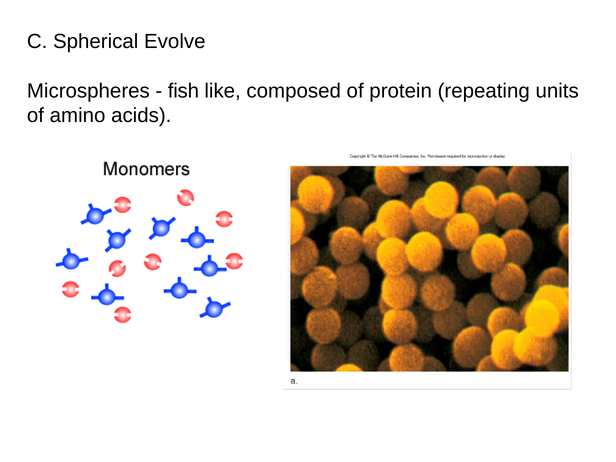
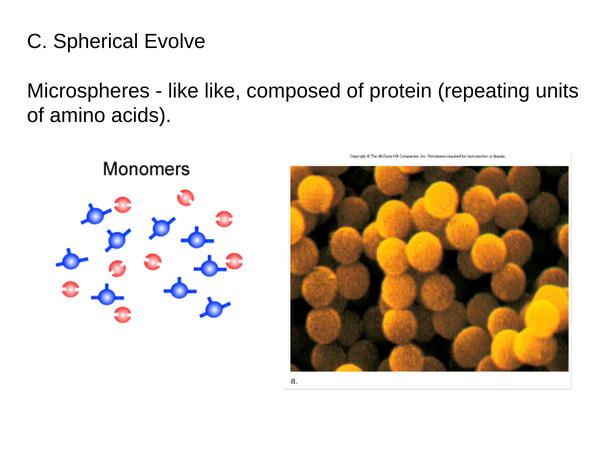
fish: fish -> like (183, 91)
